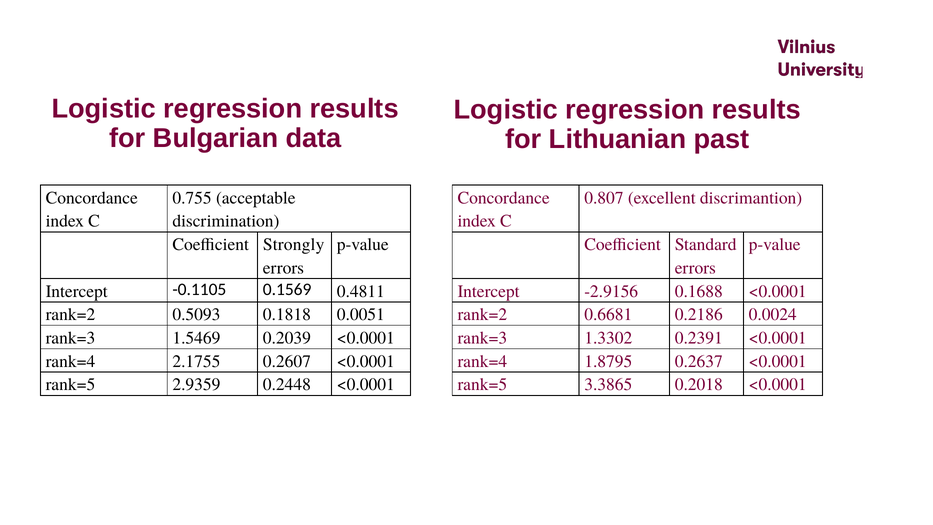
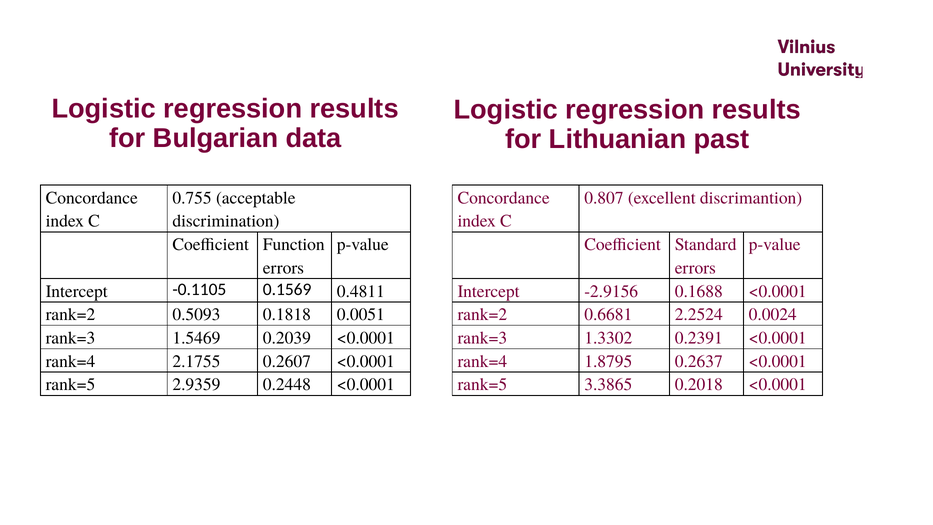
Strongly: Strongly -> Function (294, 244)
0.2186: 0.2186 -> 2.2524 (699, 314)
